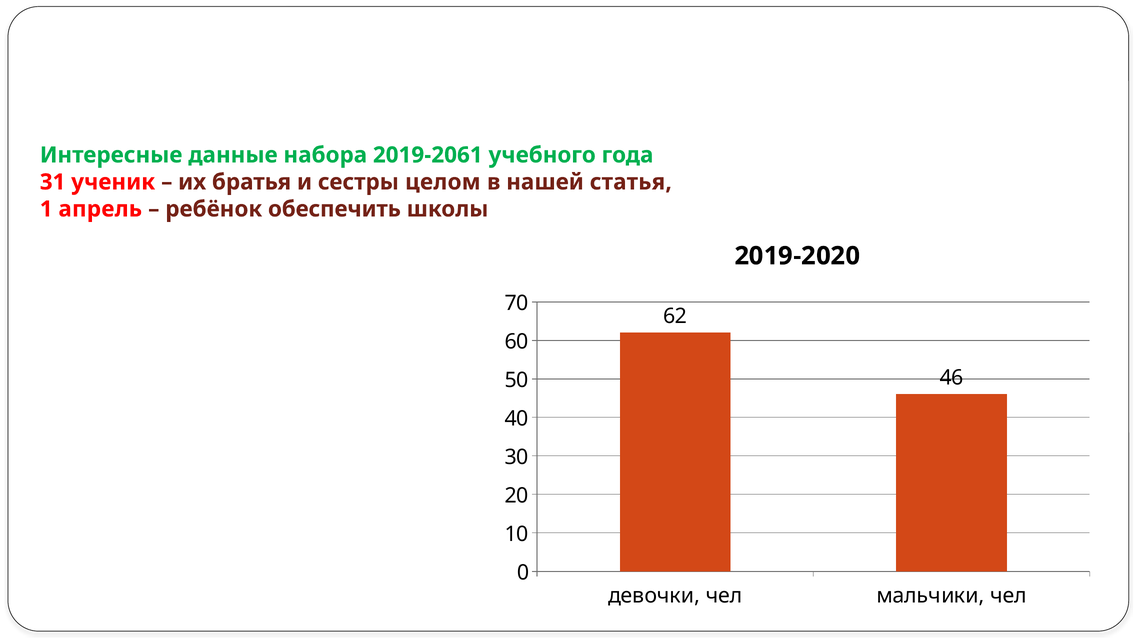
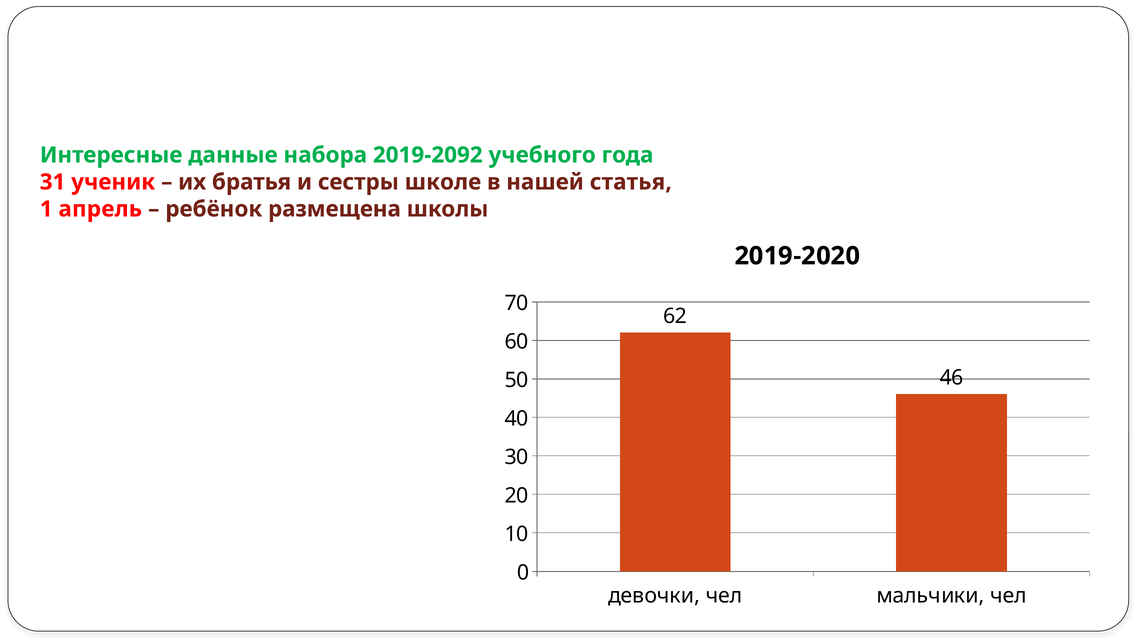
2019-2061: 2019-2061 -> 2019-2092 (428, 155)
целом: целом -> школе (443, 182)
обеспечить: обеспечить -> размещена (334, 209)
